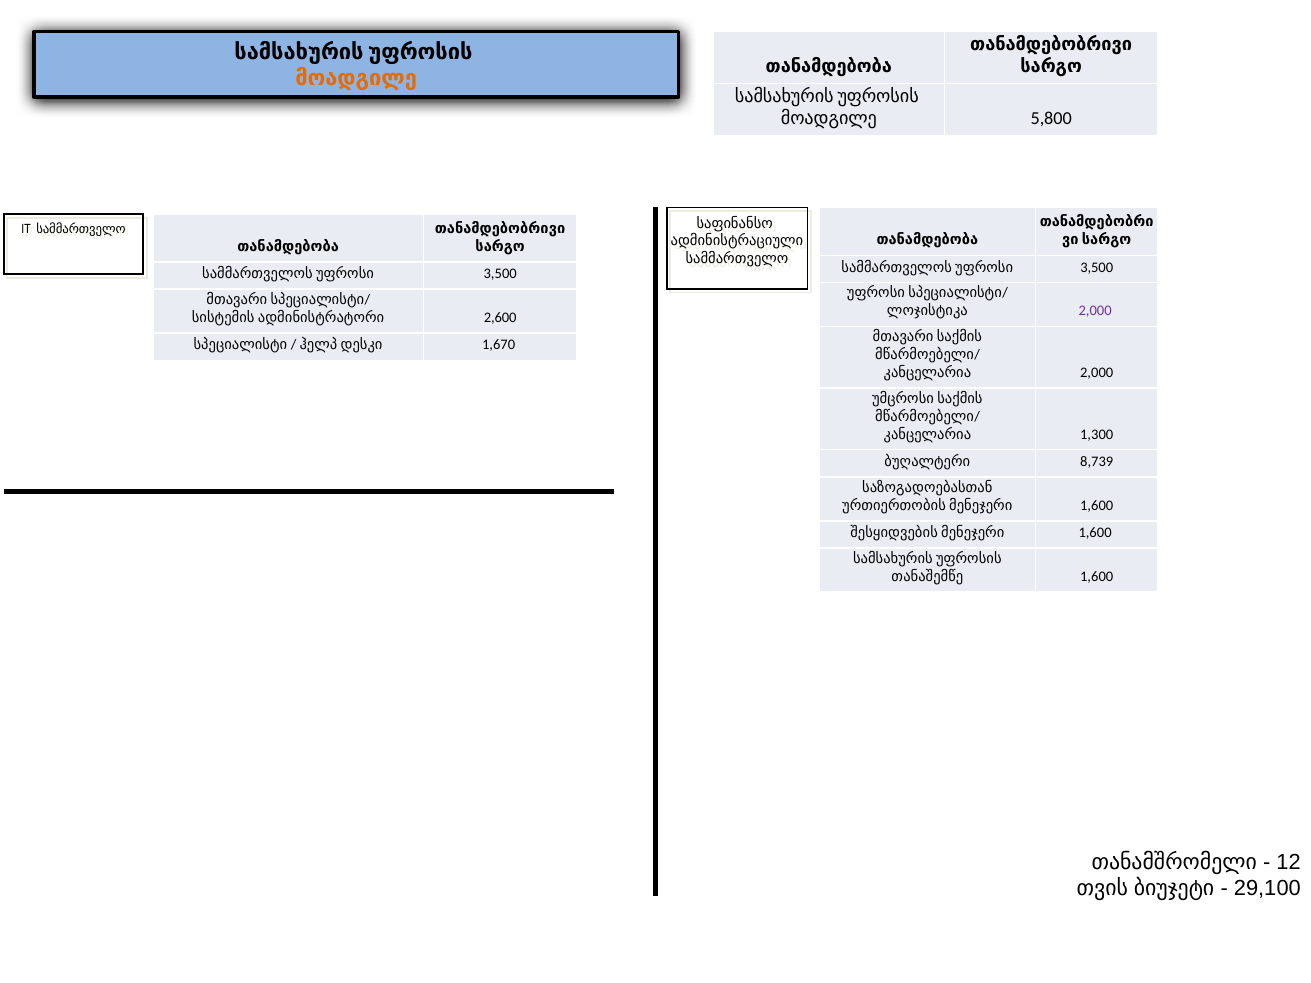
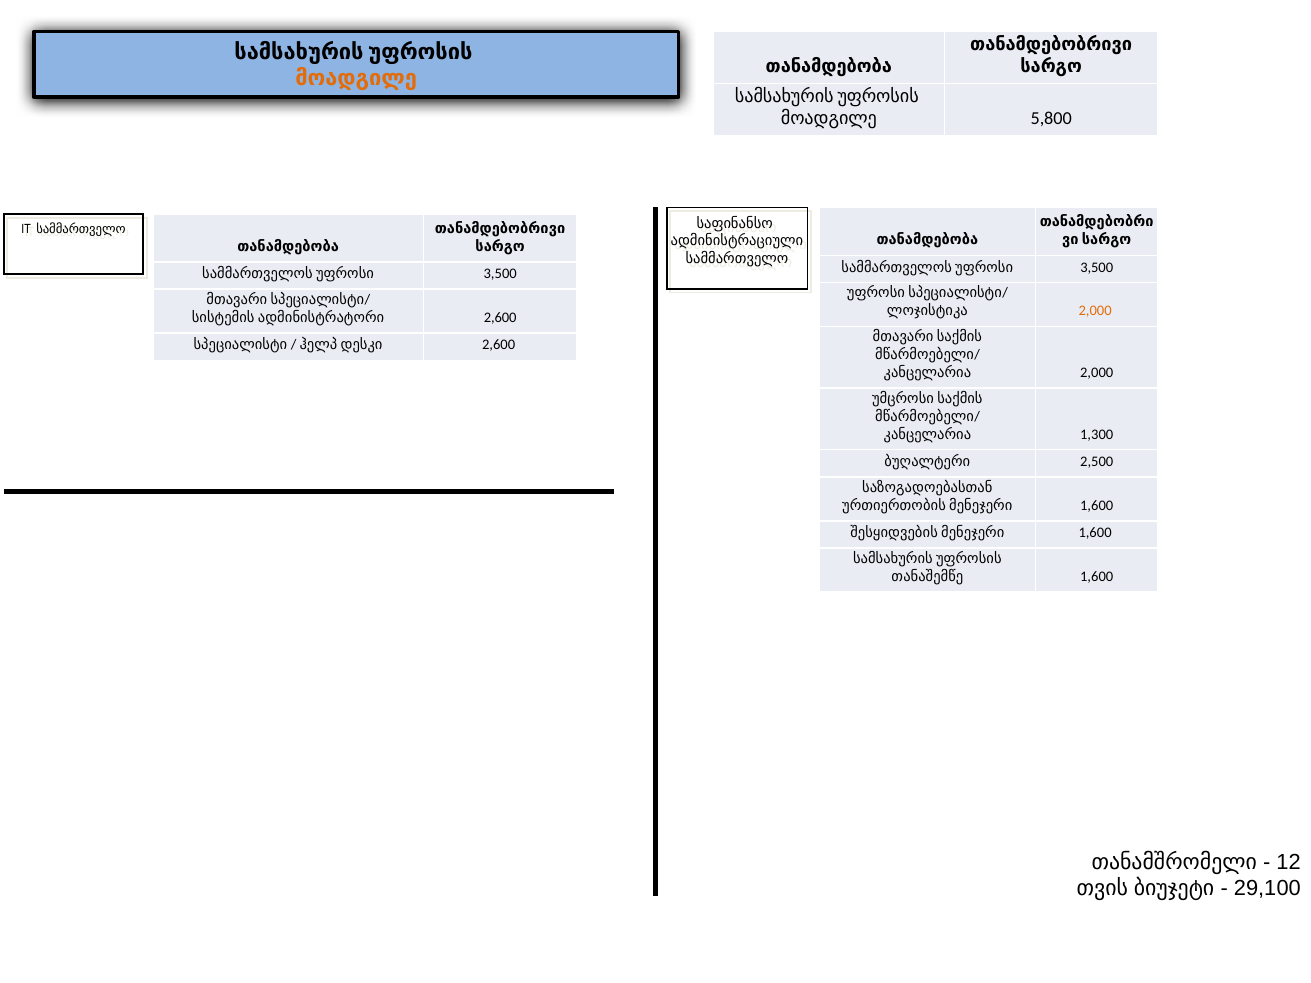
2,000 colour: purple -> orange (1095, 311)
1,670: 1,670 -> 2,600 (499, 345)
8,739: 8,739 -> 2,500 (1097, 462)
